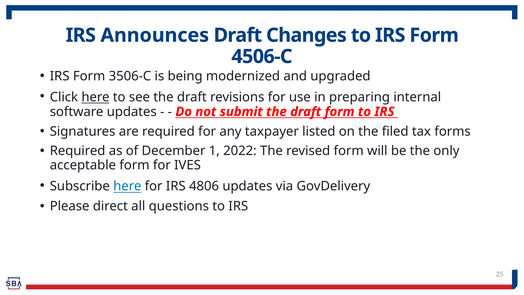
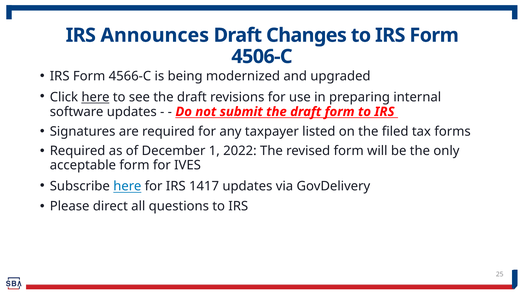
3506-C: 3506-C -> 4566-C (130, 76)
4806: 4806 -> 1417 (204, 186)
